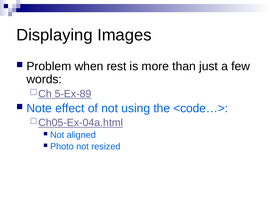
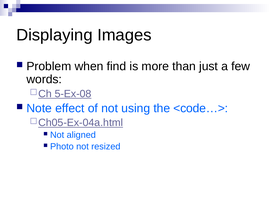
rest: rest -> find (116, 67)
5-Ex-89: 5-Ex-89 -> 5-Ex-08 (73, 94)
